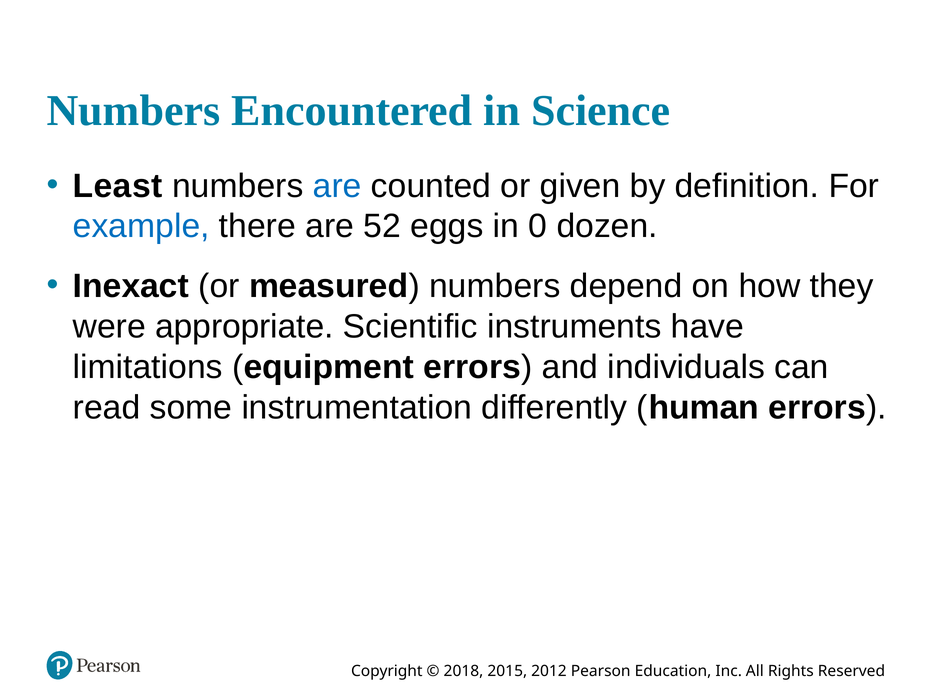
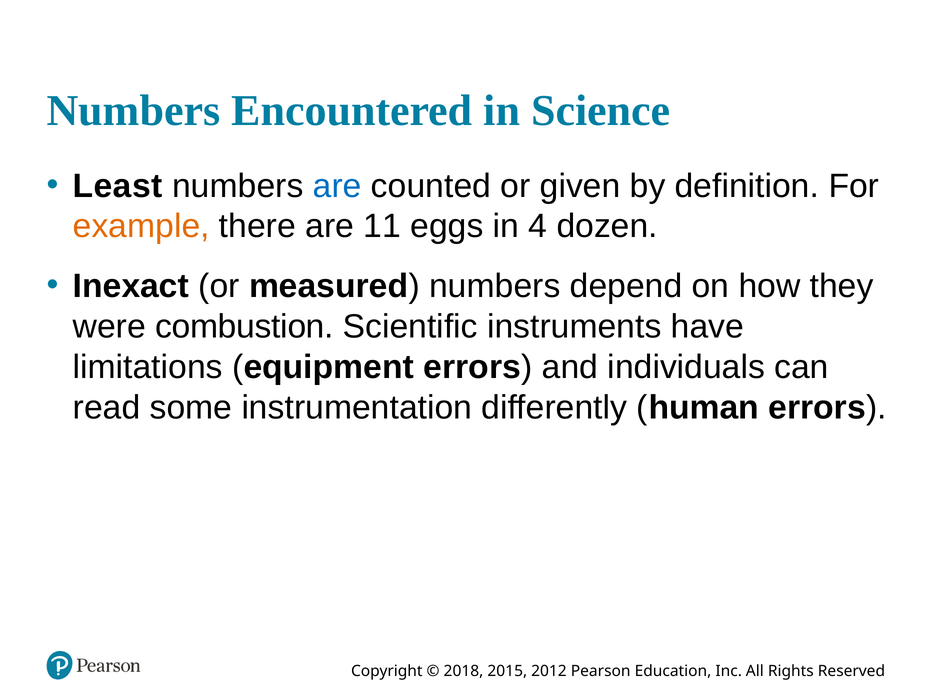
example colour: blue -> orange (141, 226)
52: 52 -> 11 (382, 226)
0: 0 -> 4 (538, 226)
appropriate: appropriate -> combustion (244, 327)
